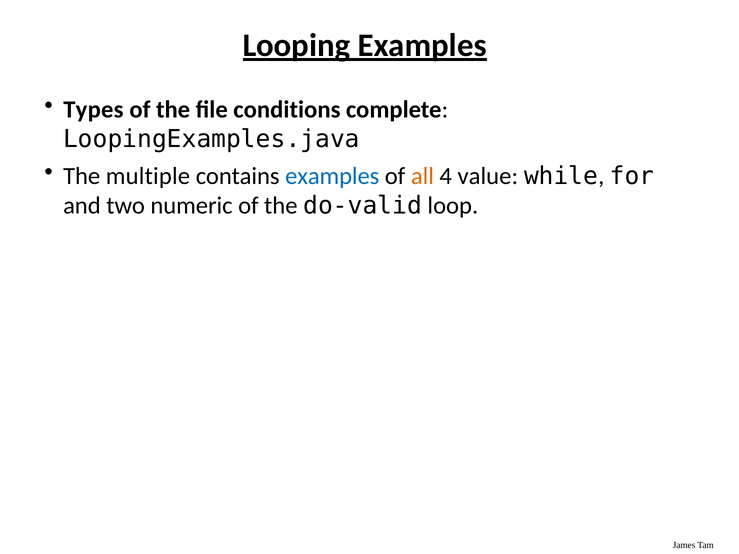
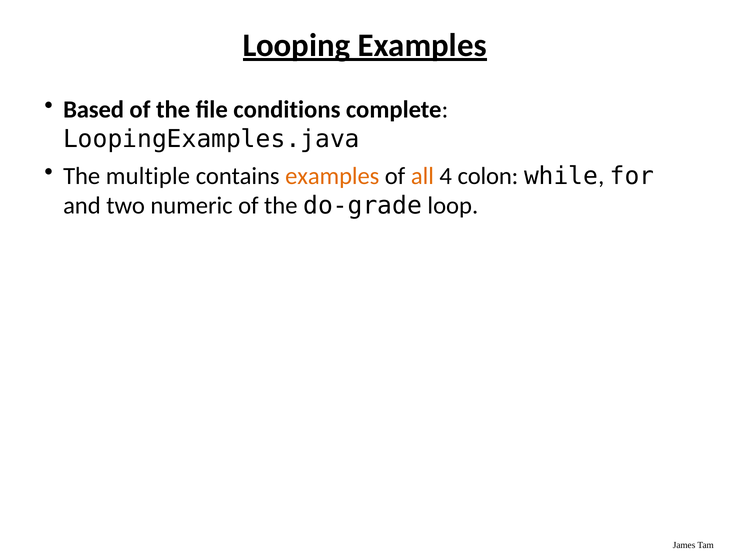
Types: Types -> Based (94, 110)
examples colour: blue -> orange (332, 176)
value: value -> colon (488, 176)
do-valid: do-valid -> do-grade (363, 206)
